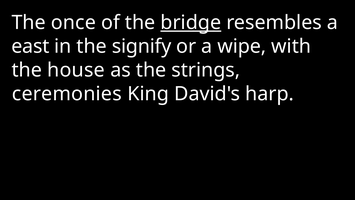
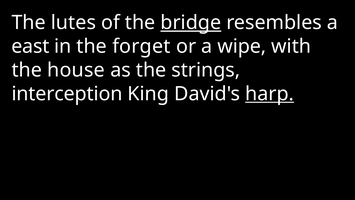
once: once -> lutes (73, 23)
signify: signify -> forget (141, 46)
ceremonies: ceremonies -> interception (67, 94)
harp underline: none -> present (270, 94)
